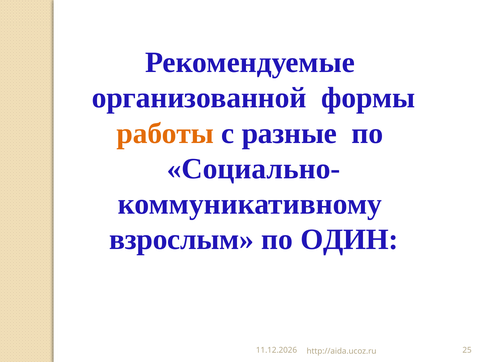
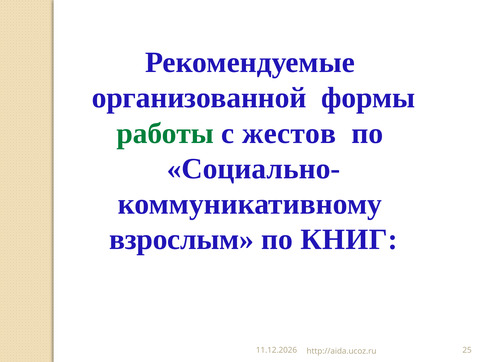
работы colour: orange -> green (165, 133)
разные: разные -> жестов (289, 133)
ОДИН: ОДИН -> КНИГ (349, 240)
